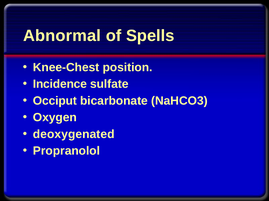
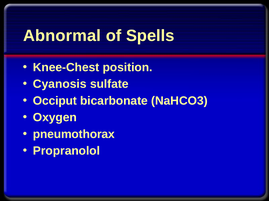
Incidence: Incidence -> Cyanosis (60, 84)
deoxygenated: deoxygenated -> pneumothorax (74, 135)
